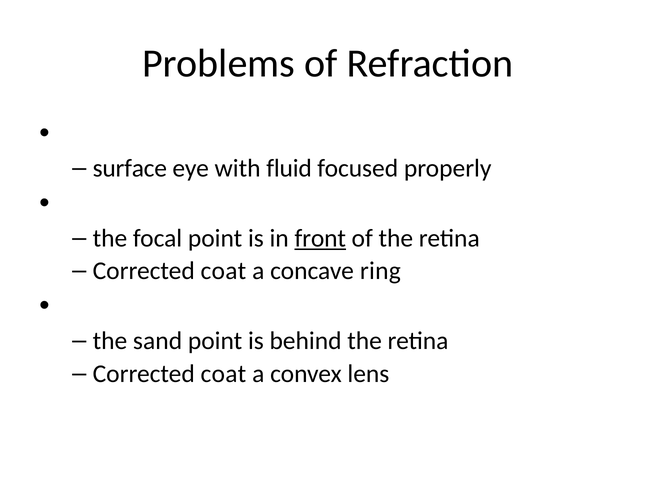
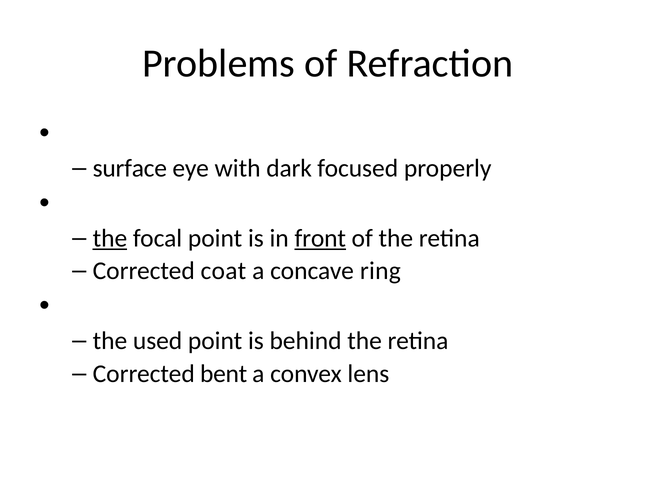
fluid: fluid -> dark (289, 168)
the underline: none -> present (110, 238)
sand: sand -> used (158, 341)
coat: coat -> bent (224, 374)
